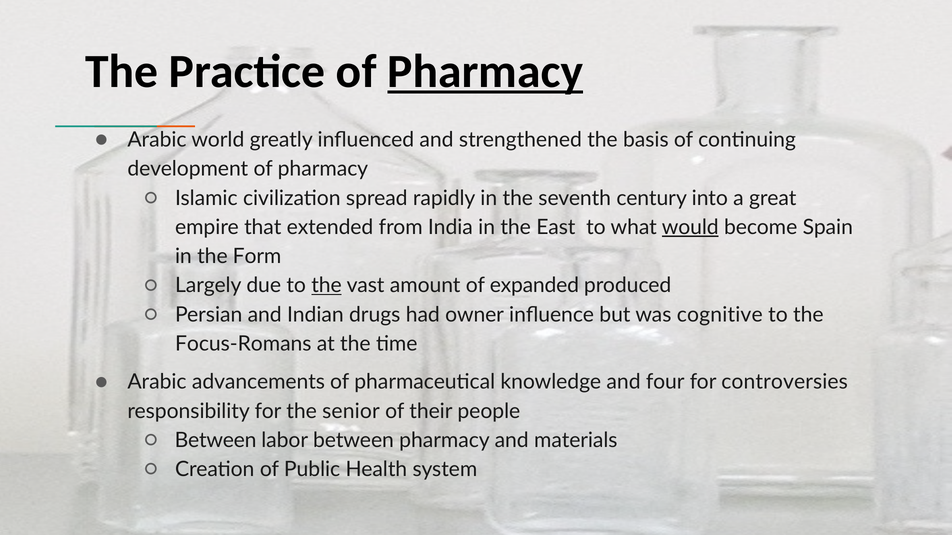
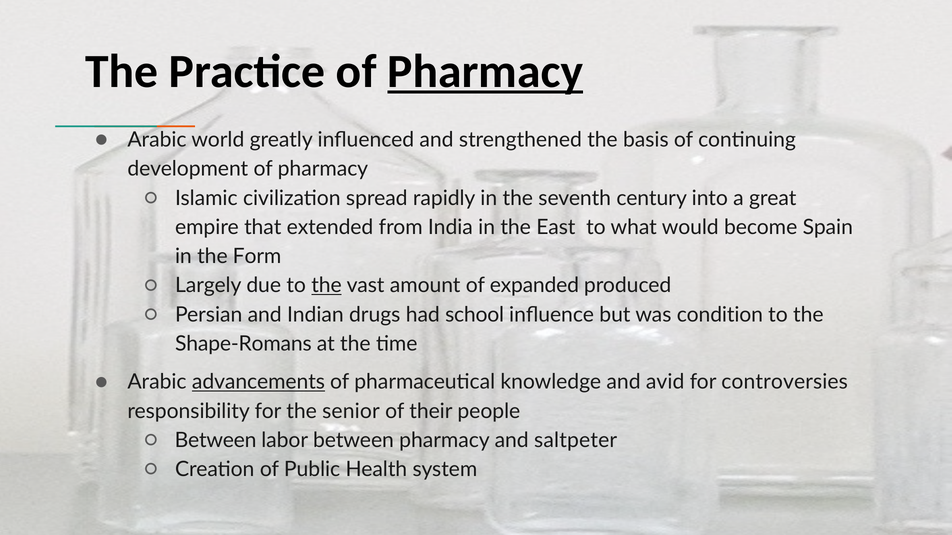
would underline: present -> none (690, 227)
owner: owner -> school (475, 315)
cognitive: cognitive -> condition (720, 315)
Focus-Romans: Focus-Romans -> Shape-Romans (243, 344)
advancements underline: none -> present (258, 382)
four: four -> avid (665, 382)
materials: materials -> saltpeter (576, 441)
